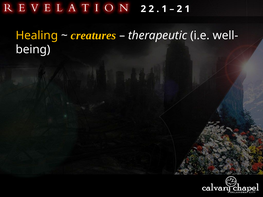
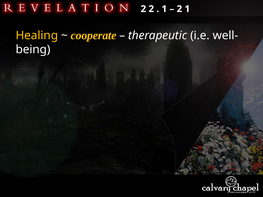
creatures: creatures -> cooperate (94, 35)
